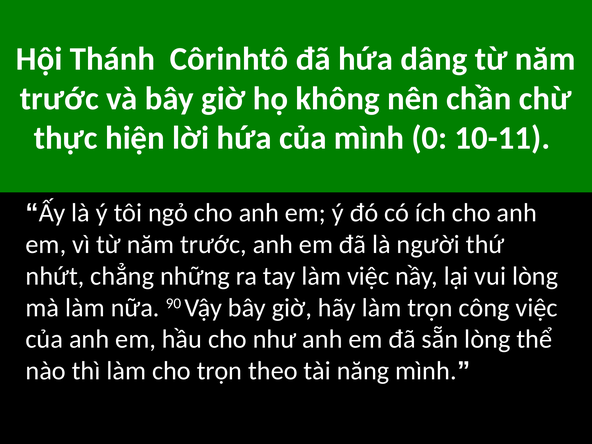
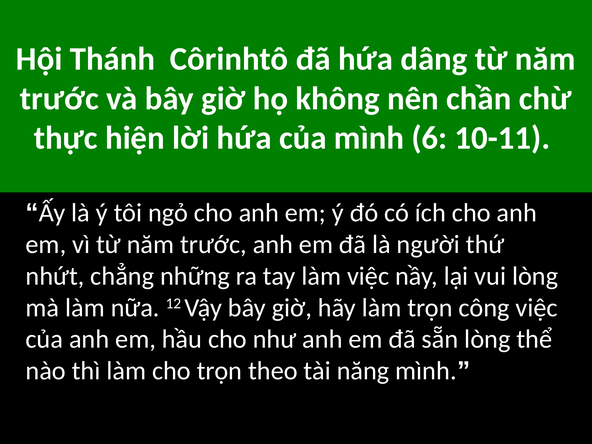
0: 0 -> 6 (429, 138)
90: 90 -> 12 (174, 303)
